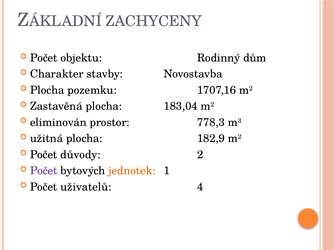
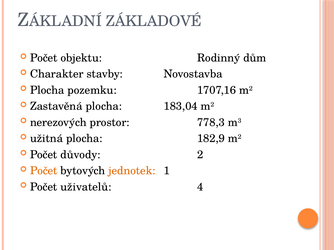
ZACHYCENY: ZACHYCENY -> ZÁKLADOVÉ (154, 21)
eliminován: eliminován -> nerezových (58, 123)
Počet colour: purple -> orange (44, 171)
